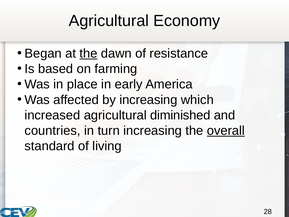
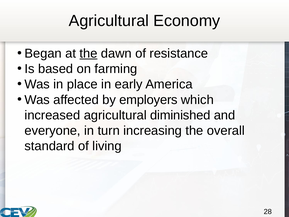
by increasing: increasing -> employers (148, 100)
countries: countries -> everyone (53, 130)
overall underline: present -> none (226, 130)
